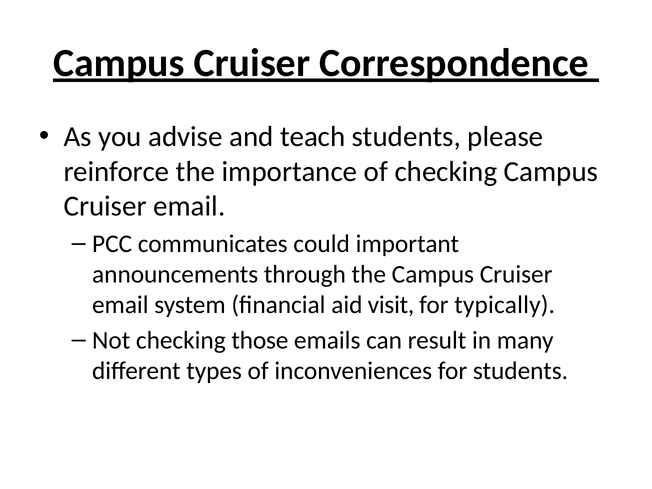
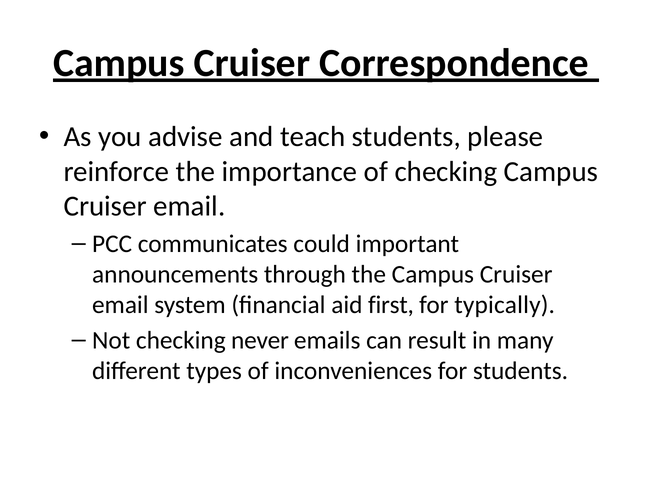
visit: visit -> first (391, 305)
those: those -> never (260, 340)
